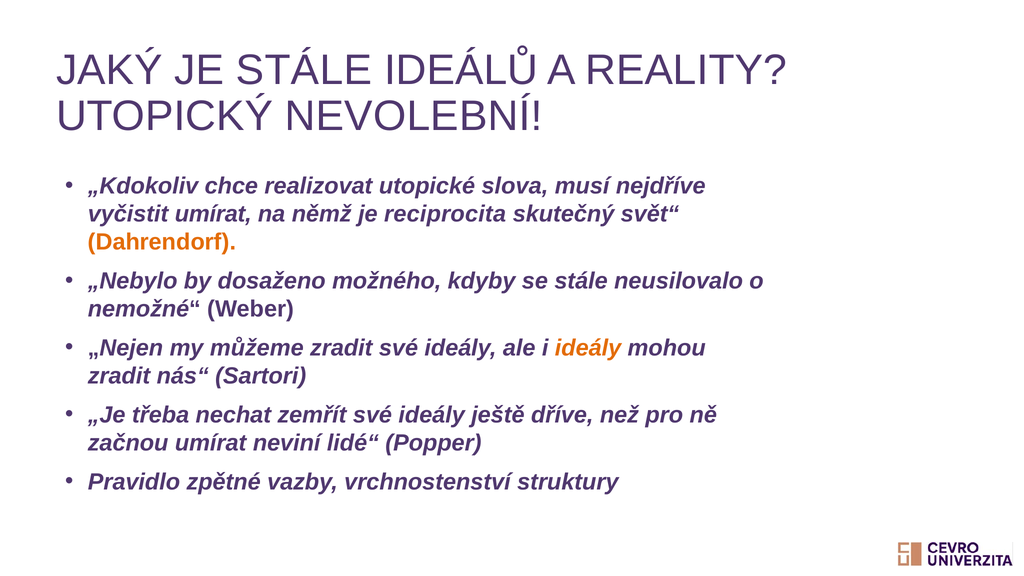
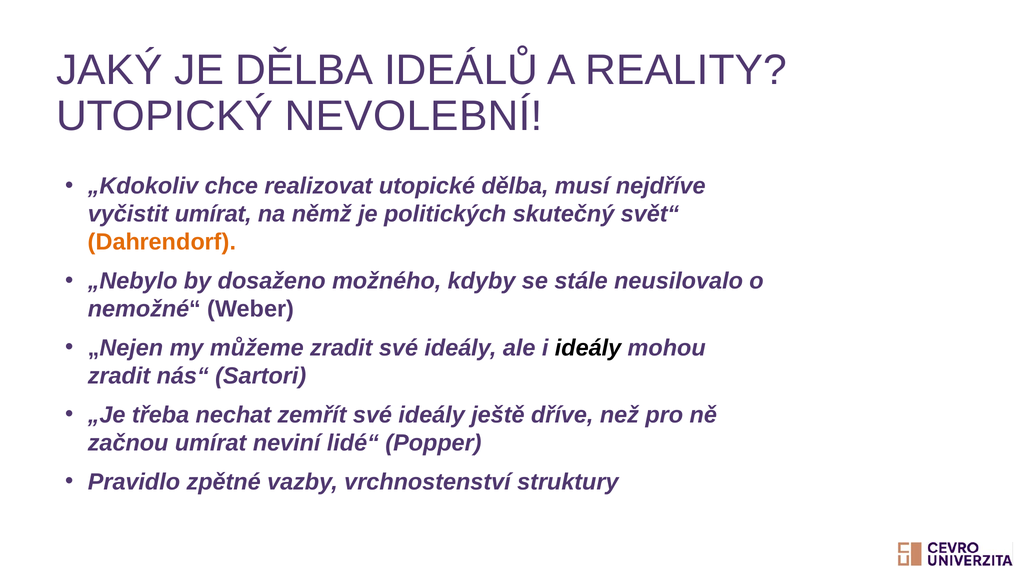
JE STÁLE: STÁLE -> DĚLBA (304, 70)
utopické slova: slova -> dělba (515, 186)
reciprocita: reciprocita -> politických (445, 214)
ideály colour: orange -> black (588, 348)
